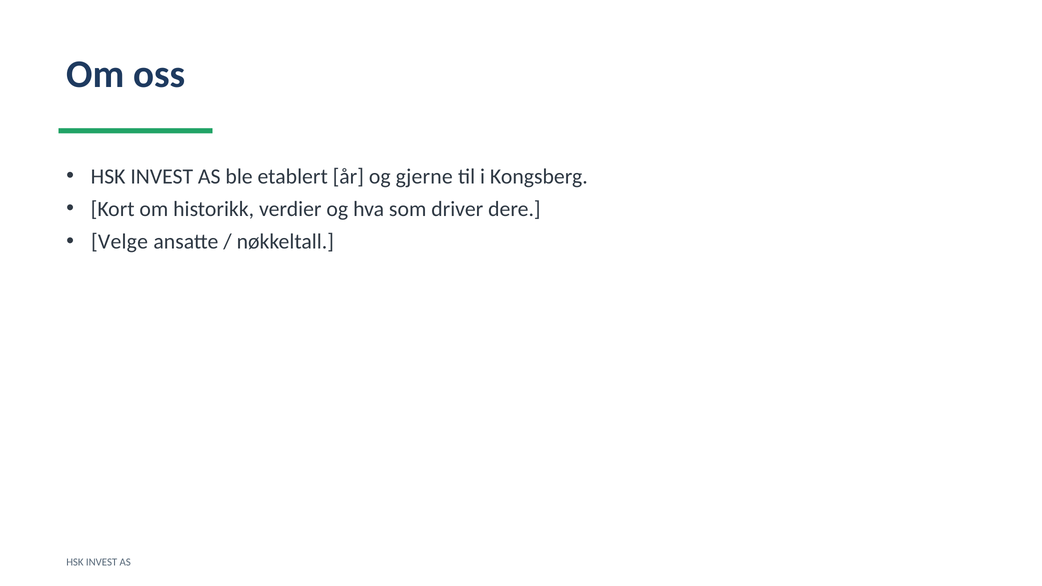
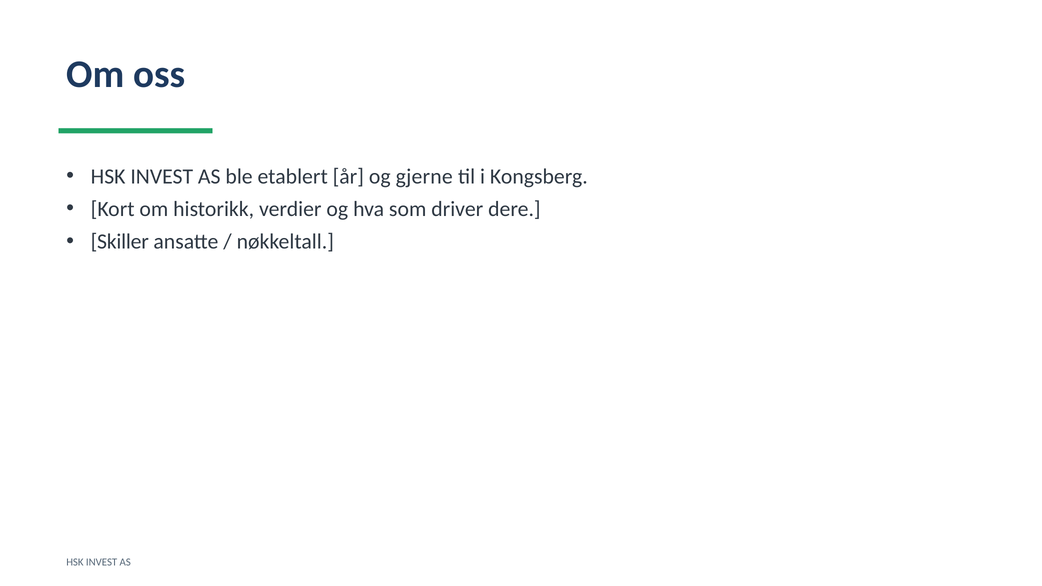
Velge: Velge -> Skiller (120, 242)
